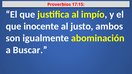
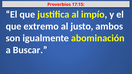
inocente: inocente -> extremo (41, 26)
